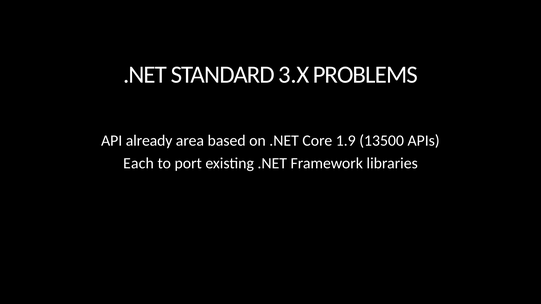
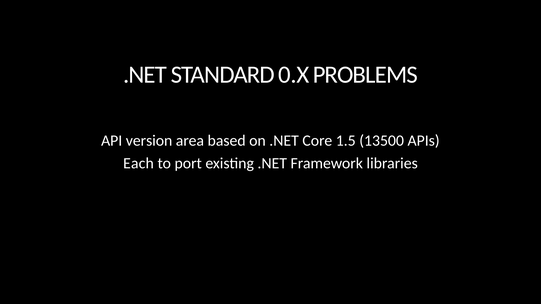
3.X: 3.X -> 0.X (294, 75)
already: already -> version (149, 141)
1.9: 1.9 -> 1.5 (346, 141)
